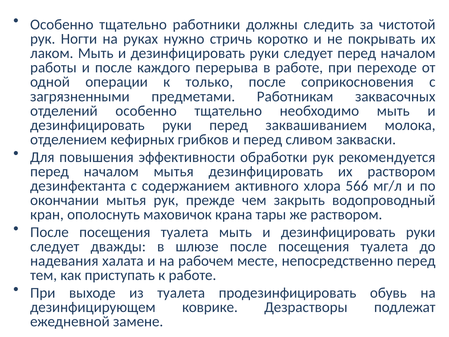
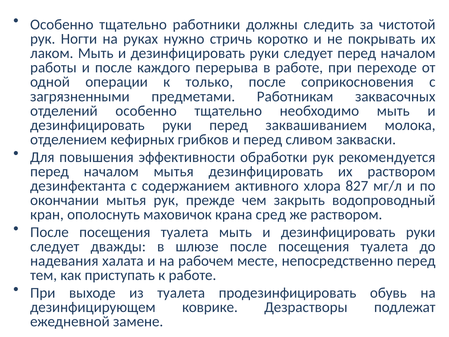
566: 566 -> 827 (357, 186)
тары: тары -> сред (271, 214)
